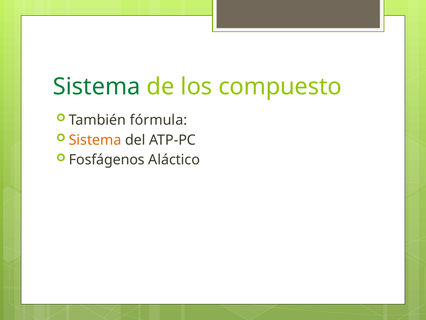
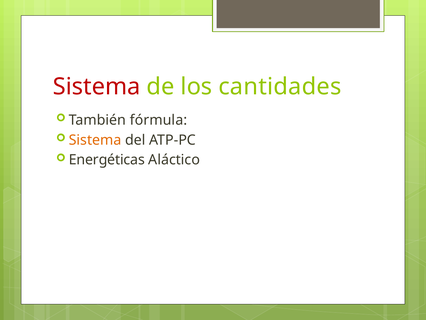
Sistema colour: green -> red (97, 86)
compuesto: compuesto -> cantidades (280, 86)
Fosfágenos: Fosfágenos -> Energéticas (107, 160)
